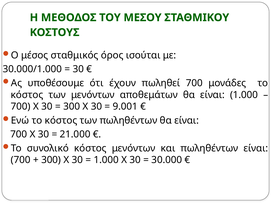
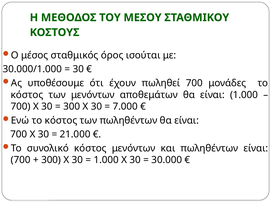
9.001: 9.001 -> 7.000 (125, 107)
